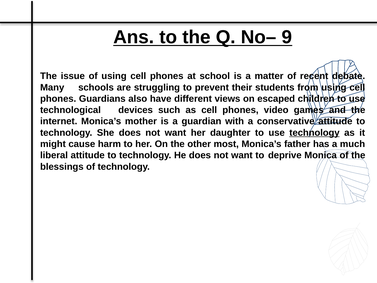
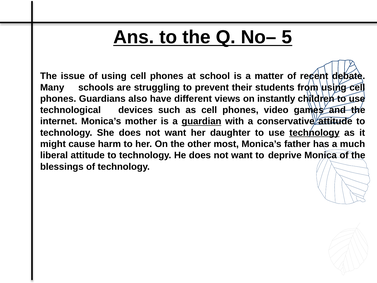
9: 9 -> 5 (287, 37)
escaped: escaped -> instantly (276, 99)
guardian underline: none -> present (201, 121)
